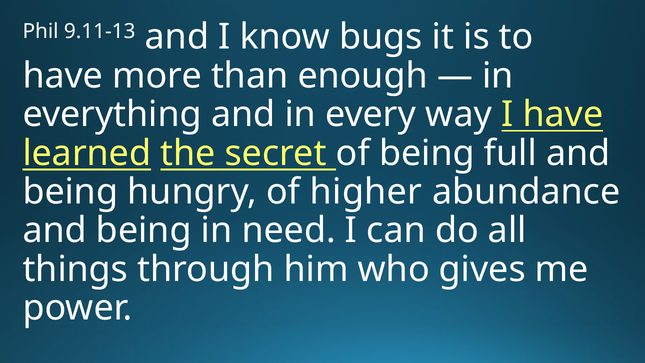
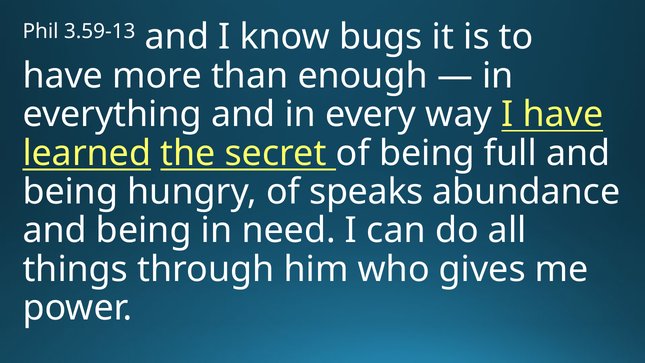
9.11-13: 9.11-13 -> 3.59-13 (100, 31)
higher: higher -> speaks (366, 192)
